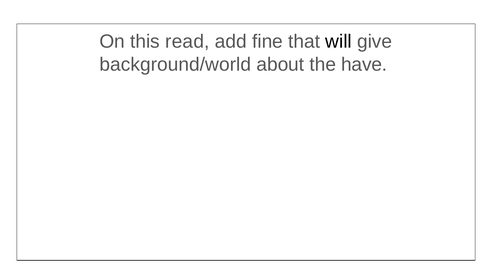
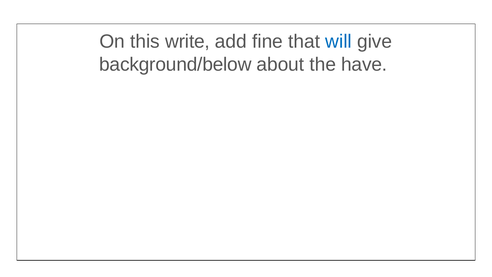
read: read -> write (188, 42)
will colour: black -> blue (339, 42)
background/world: background/world -> background/below (175, 64)
